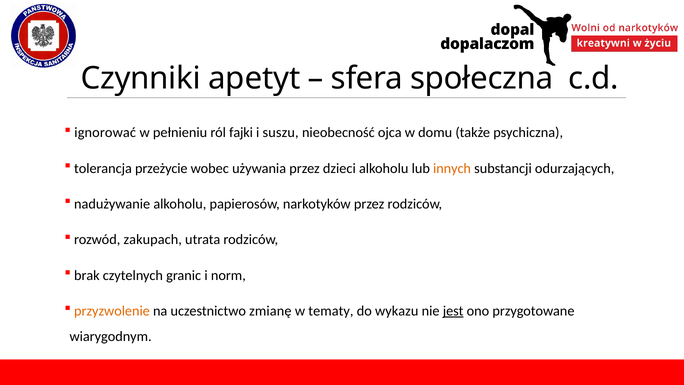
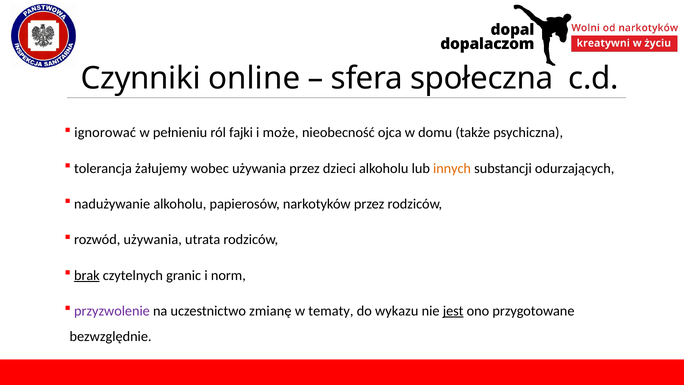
apetyt: apetyt -> online (254, 78)
suszu: suszu -> może (281, 133)
przeżycie: przeżycie -> żałujemy (161, 168)
rozwód zakupach: zakupach -> używania (153, 240)
brak underline: none -> present (87, 275)
przyzwolenie colour: orange -> purple (112, 311)
wiarygodnym: wiarygodnym -> bezwzględnie (111, 336)
